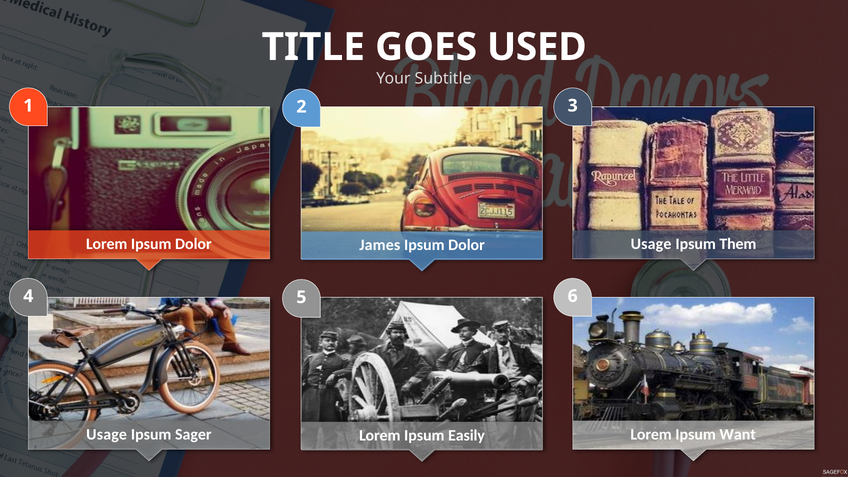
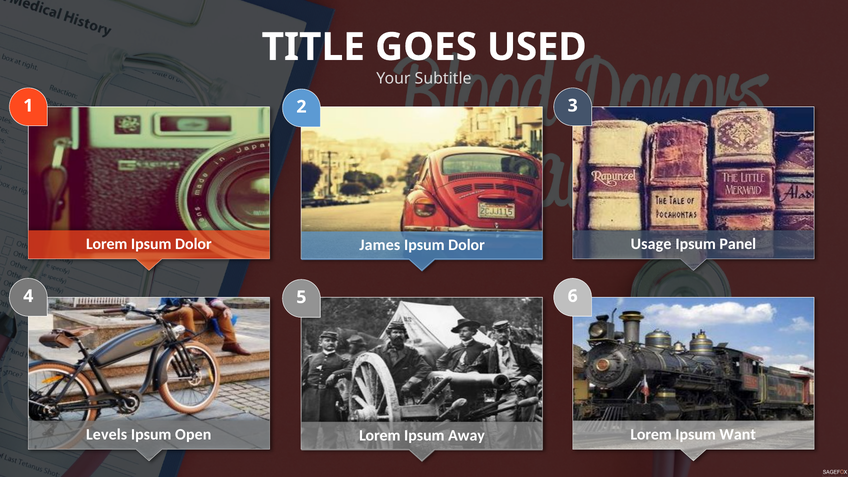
Them: Them -> Panel (738, 244)
Usage: Usage -> Levels (107, 434)
Sager: Sager -> Open (193, 434)
Easily: Easily -> Away (466, 436)
